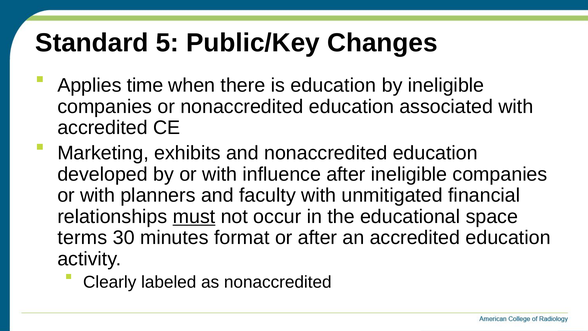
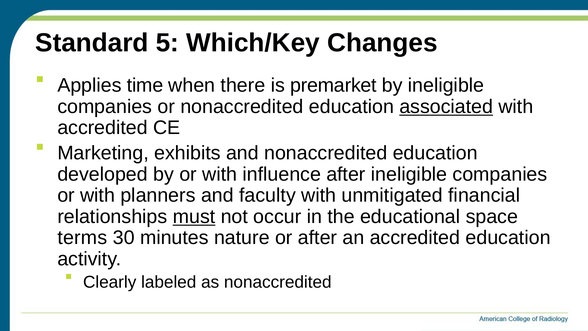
Public/Key: Public/Key -> Which/Key (253, 43)
is education: education -> premarket (333, 85)
associated underline: none -> present (446, 107)
format: format -> nature (242, 238)
